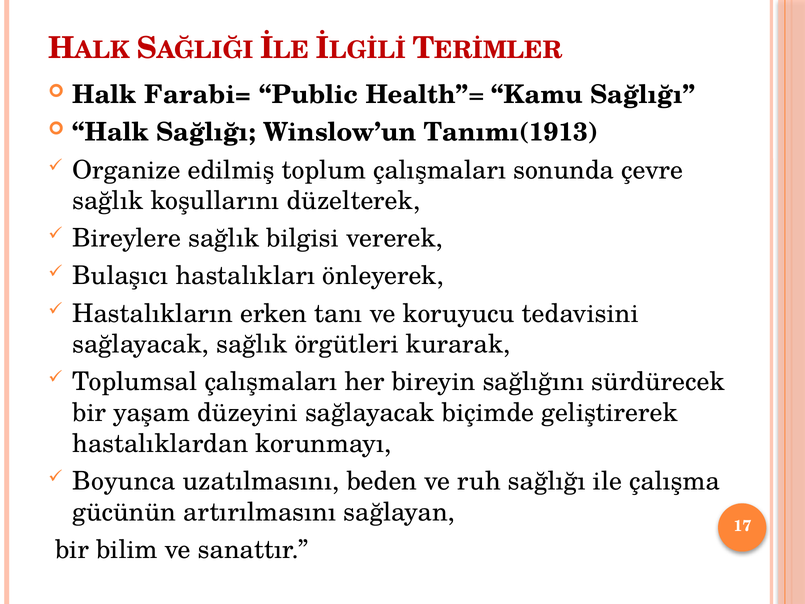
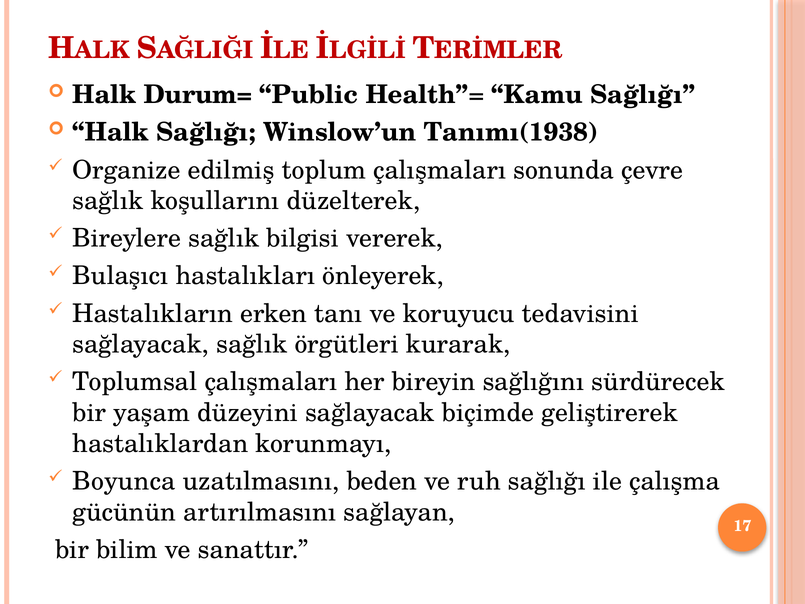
Farabi=: Farabi= -> Durum= (198, 95)
Tanımı(1913: Tanımı(1913 -> Tanımı(1938 (511, 132)
